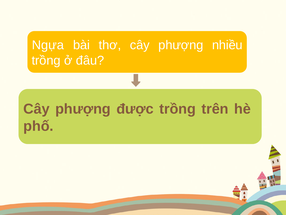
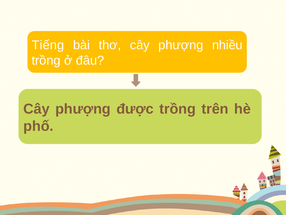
Ngựa: Ngựa -> Tiếng (48, 45)
